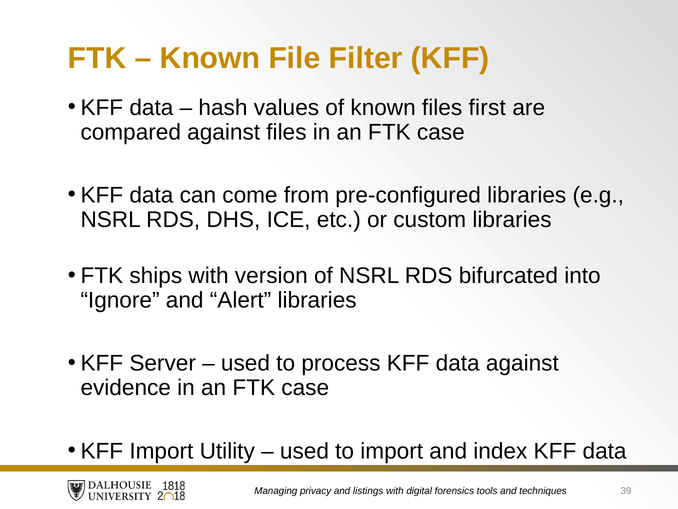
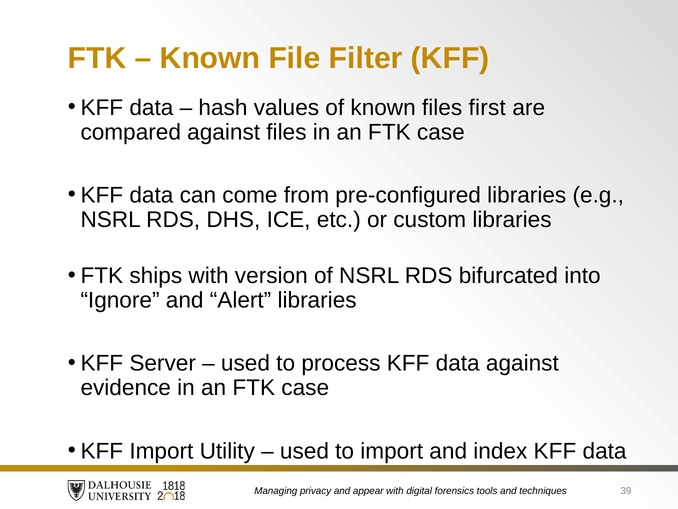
listings: listings -> appear (368, 491)
